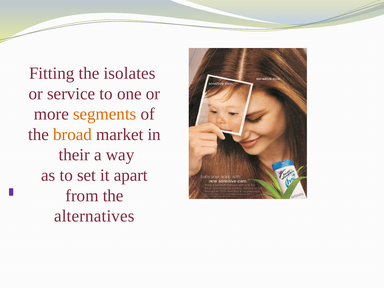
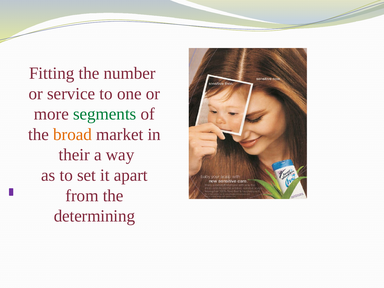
isolates: isolates -> number (130, 73)
segments colour: orange -> green (105, 114)
alternatives: alternatives -> determining (94, 216)
